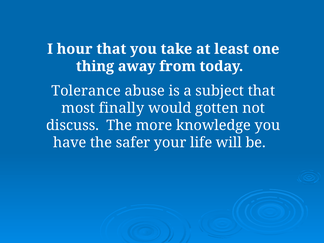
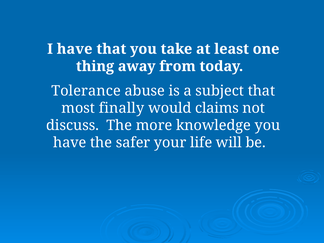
I hour: hour -> have (75, 49)
gotten: gotten -> claims (217, 108)
